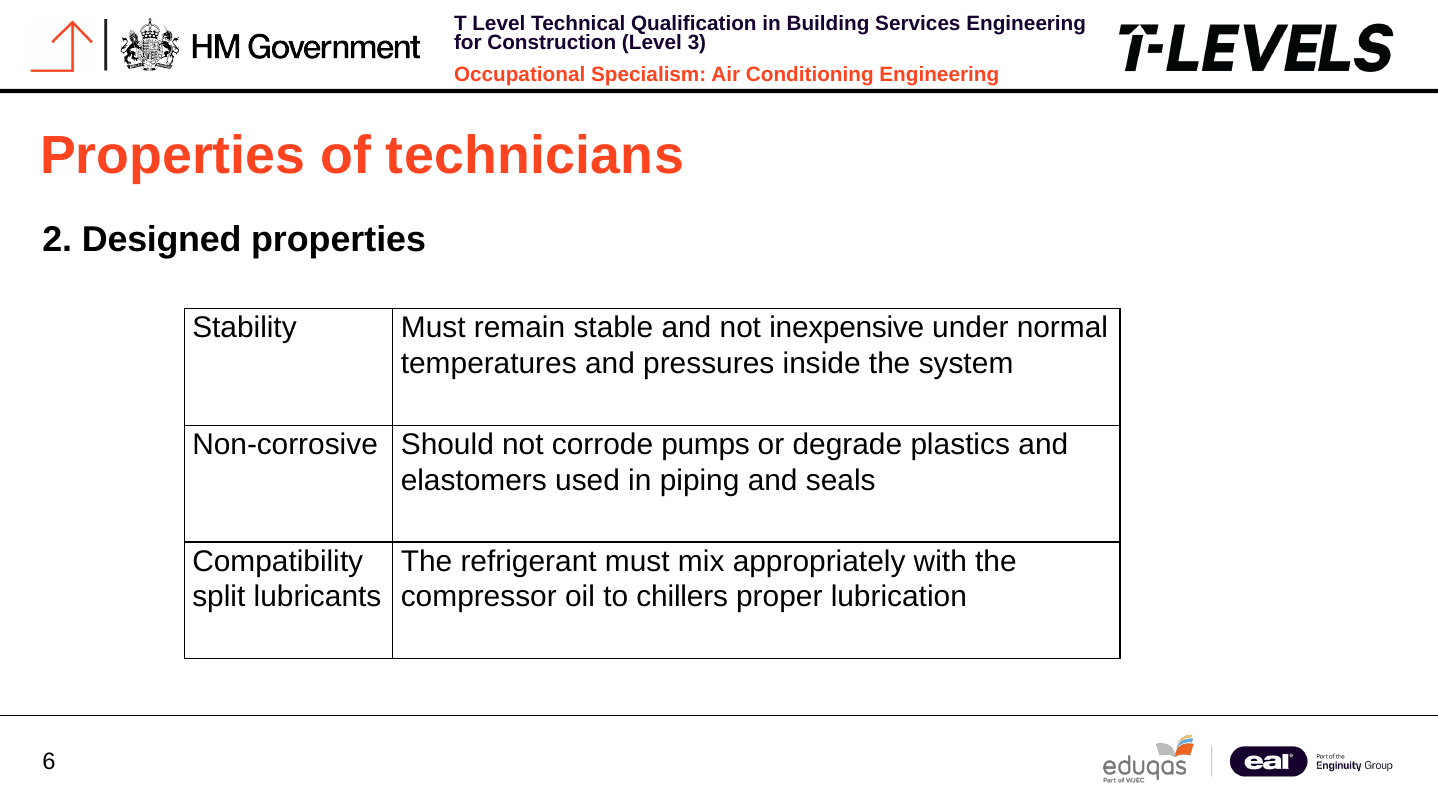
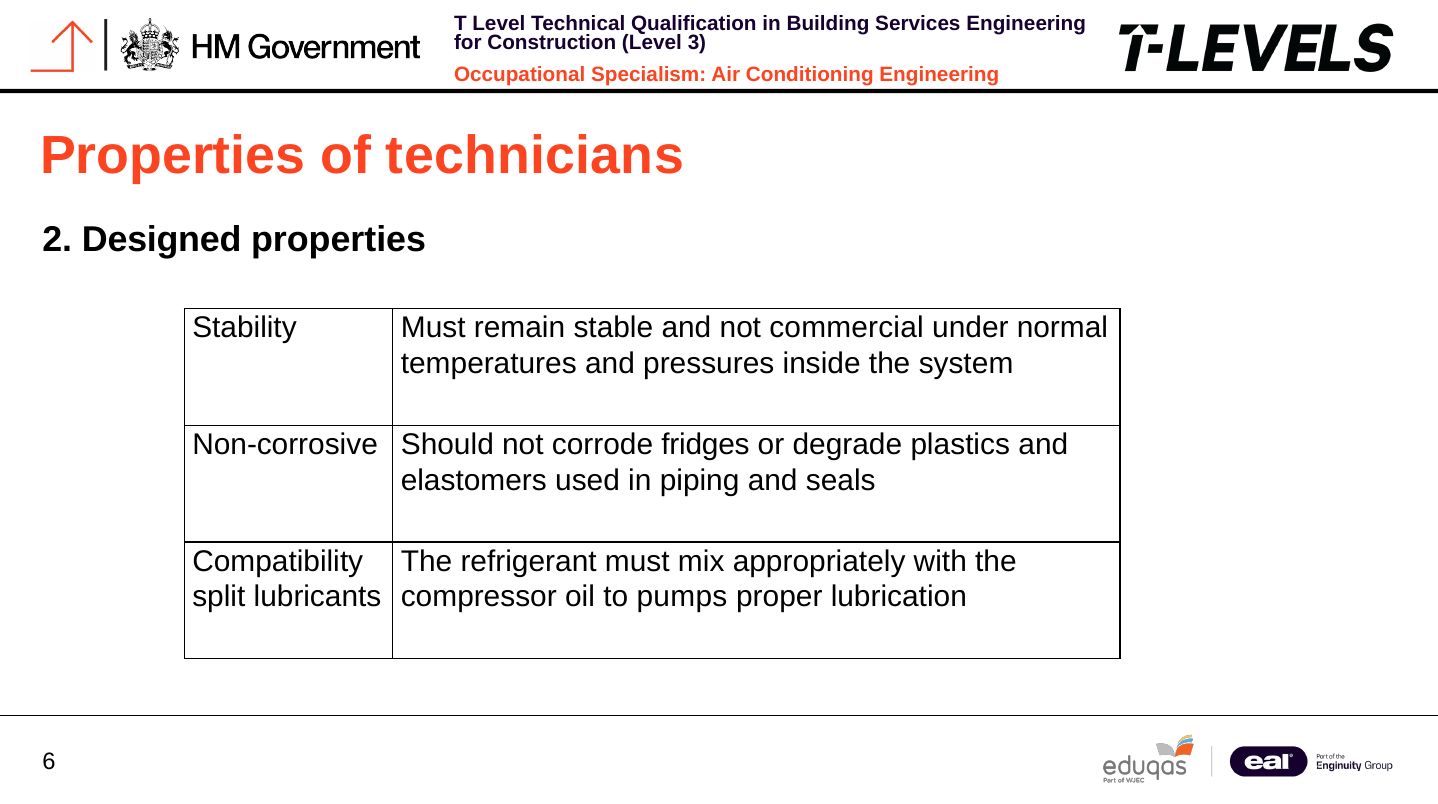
inexpensive: inexpensive -> commercial (847, 328)
pumps: pumps -> fridges (706, 445)
chillers: chillers -> pumps (682, 597)
